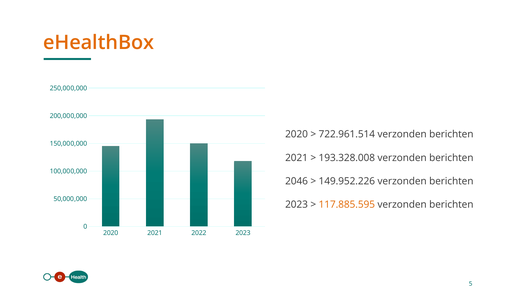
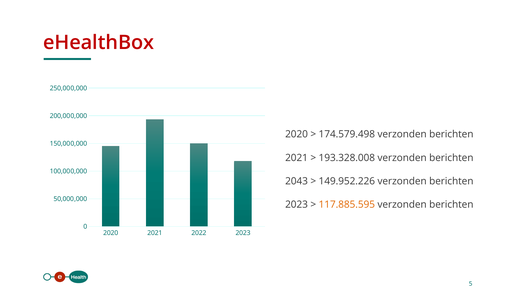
eHealthBox colour: orange -> red (99, 43)
722.961.514: 722.961.514 -> 174.579.498 (347, 134)
2046: 2046 -> 2043 (297, 181)
